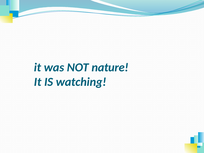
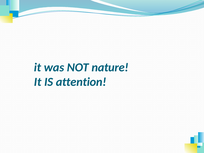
watching: watching -> attention (81, 82)
